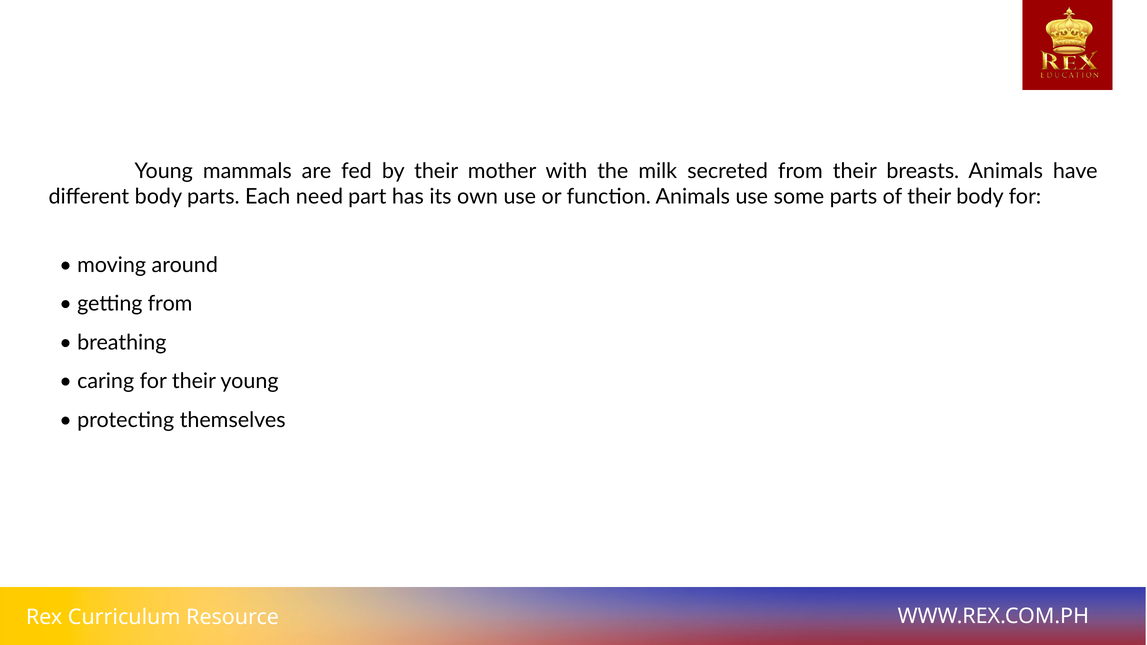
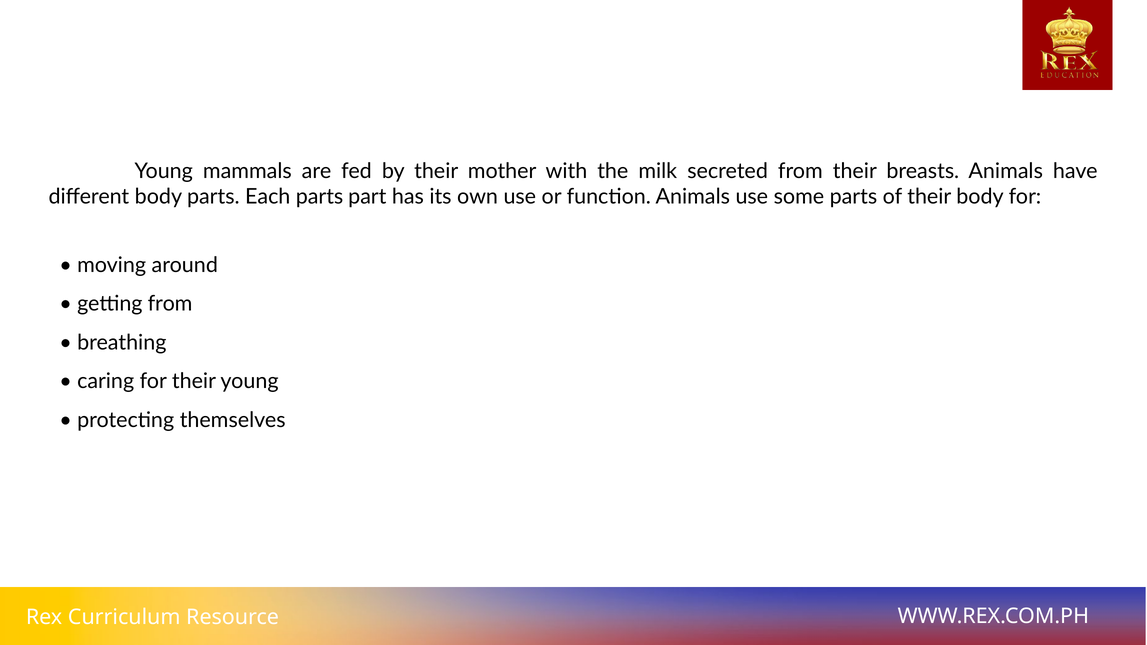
Each need: need -> parts (320, 197)
